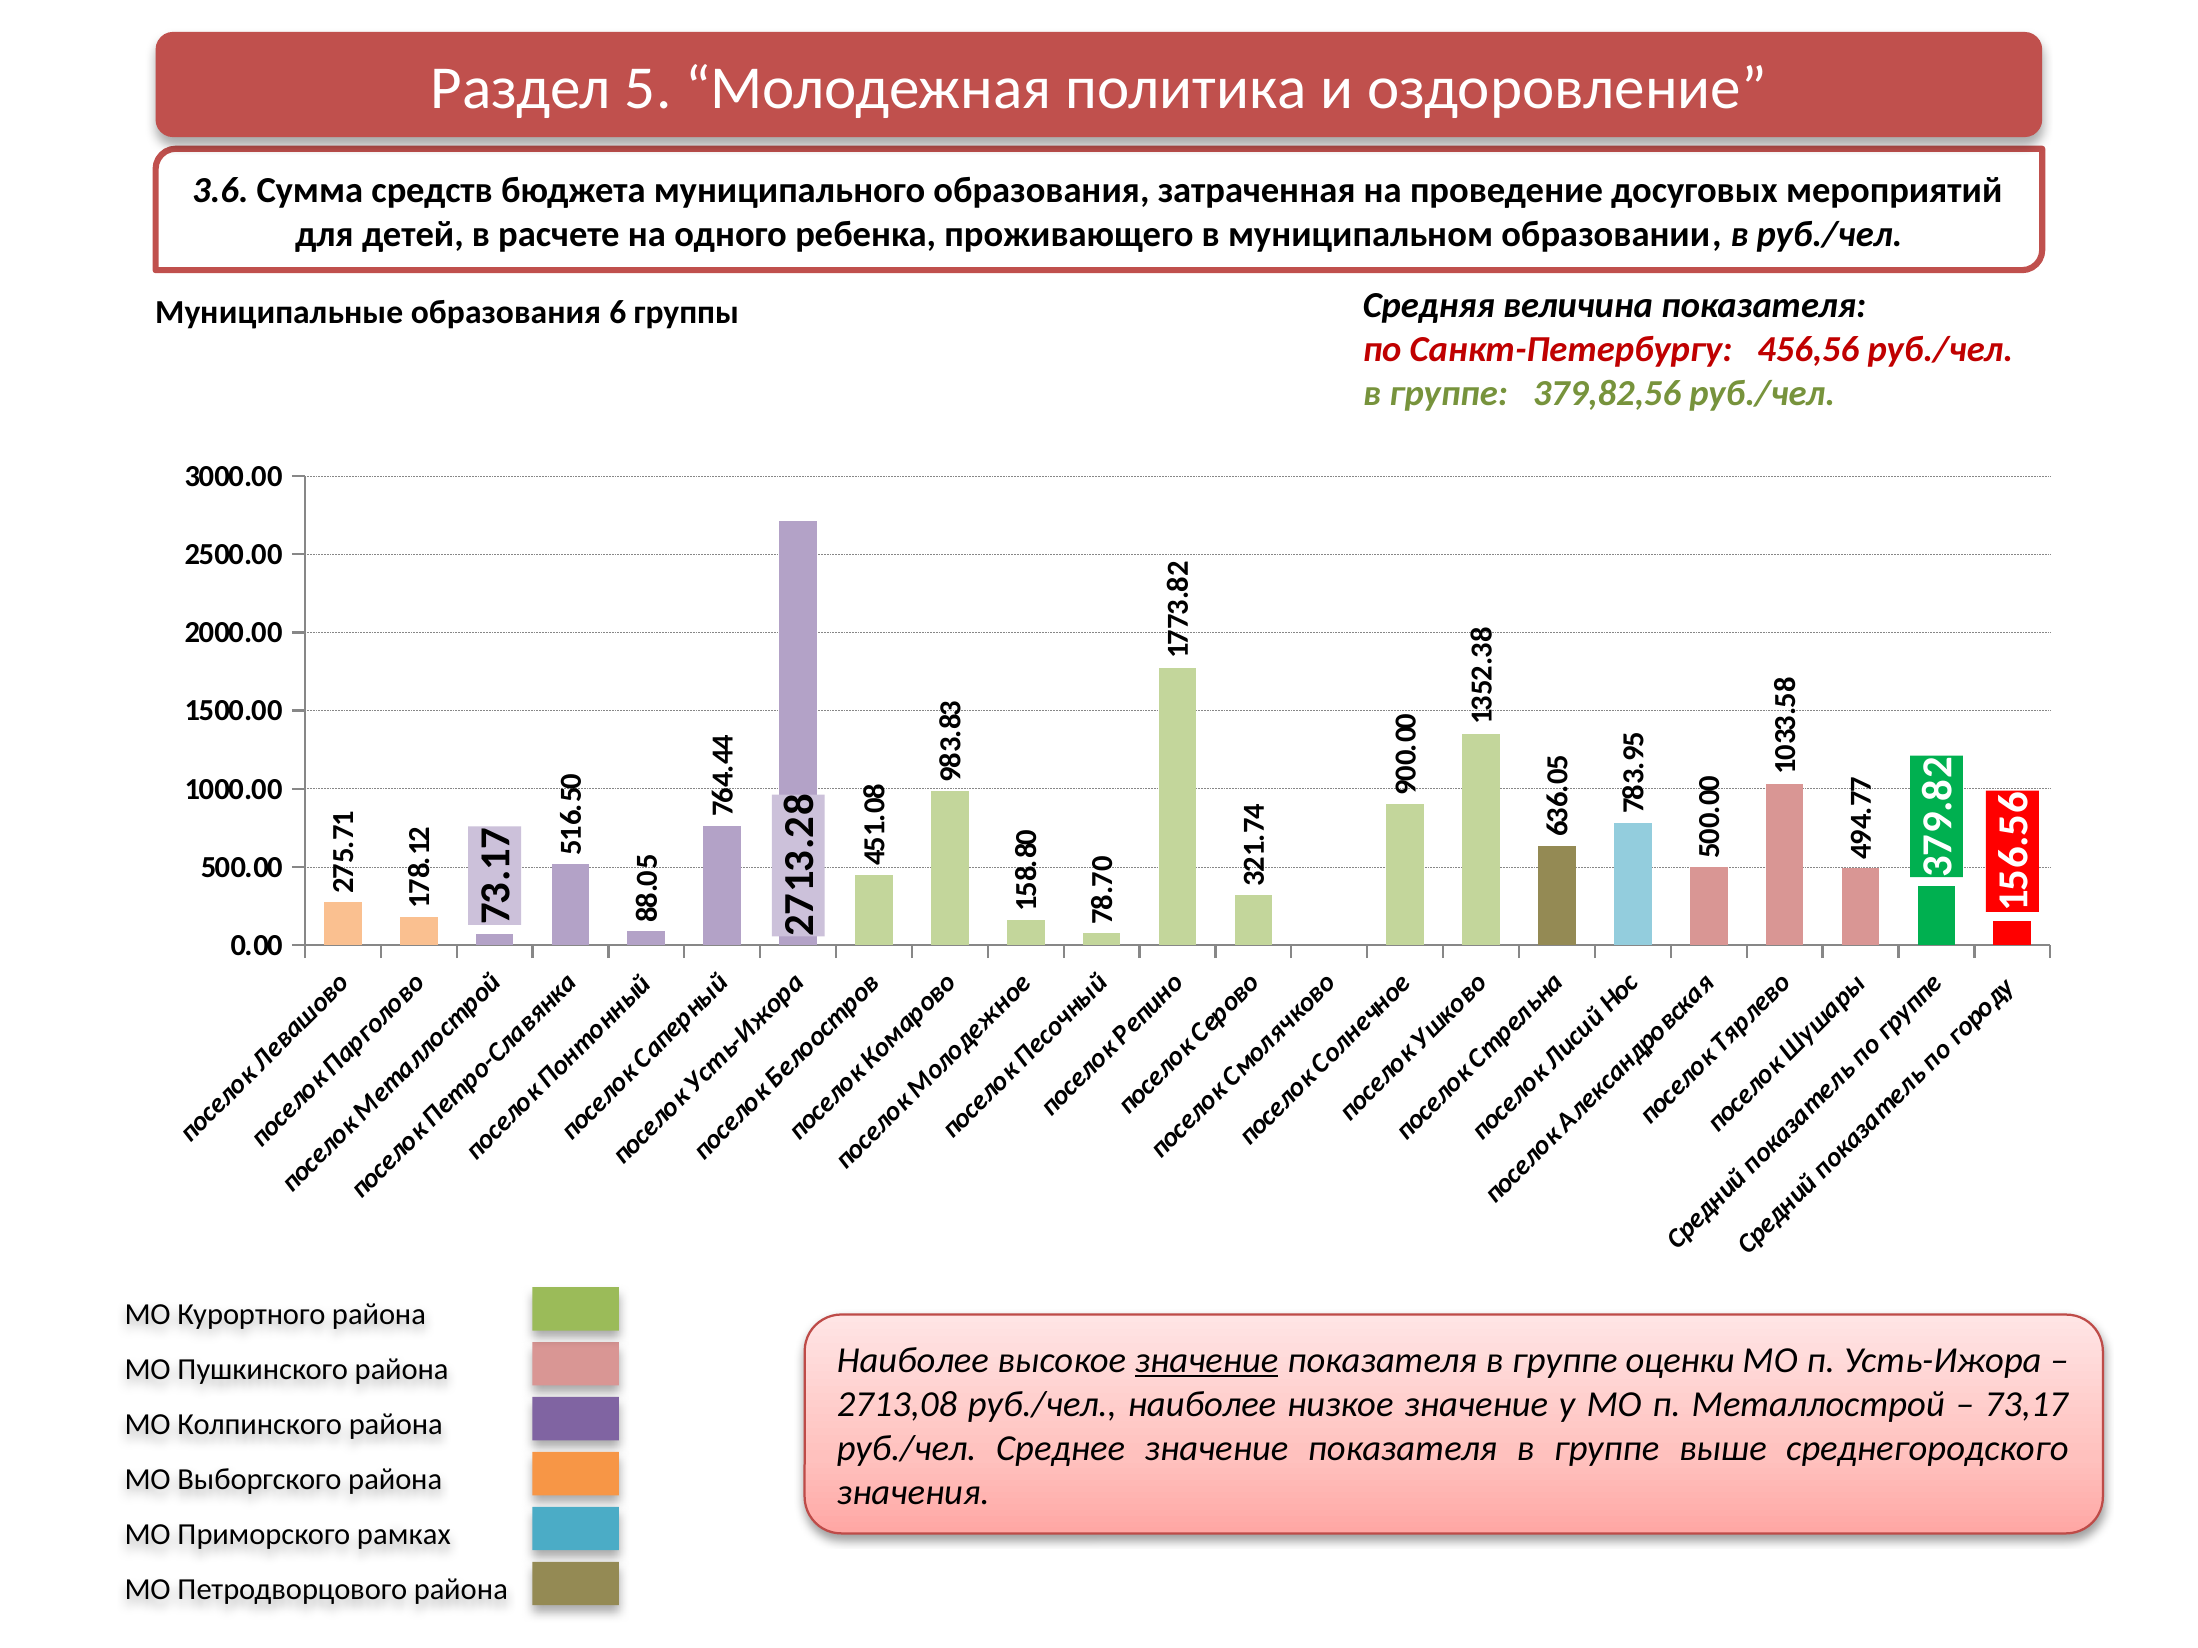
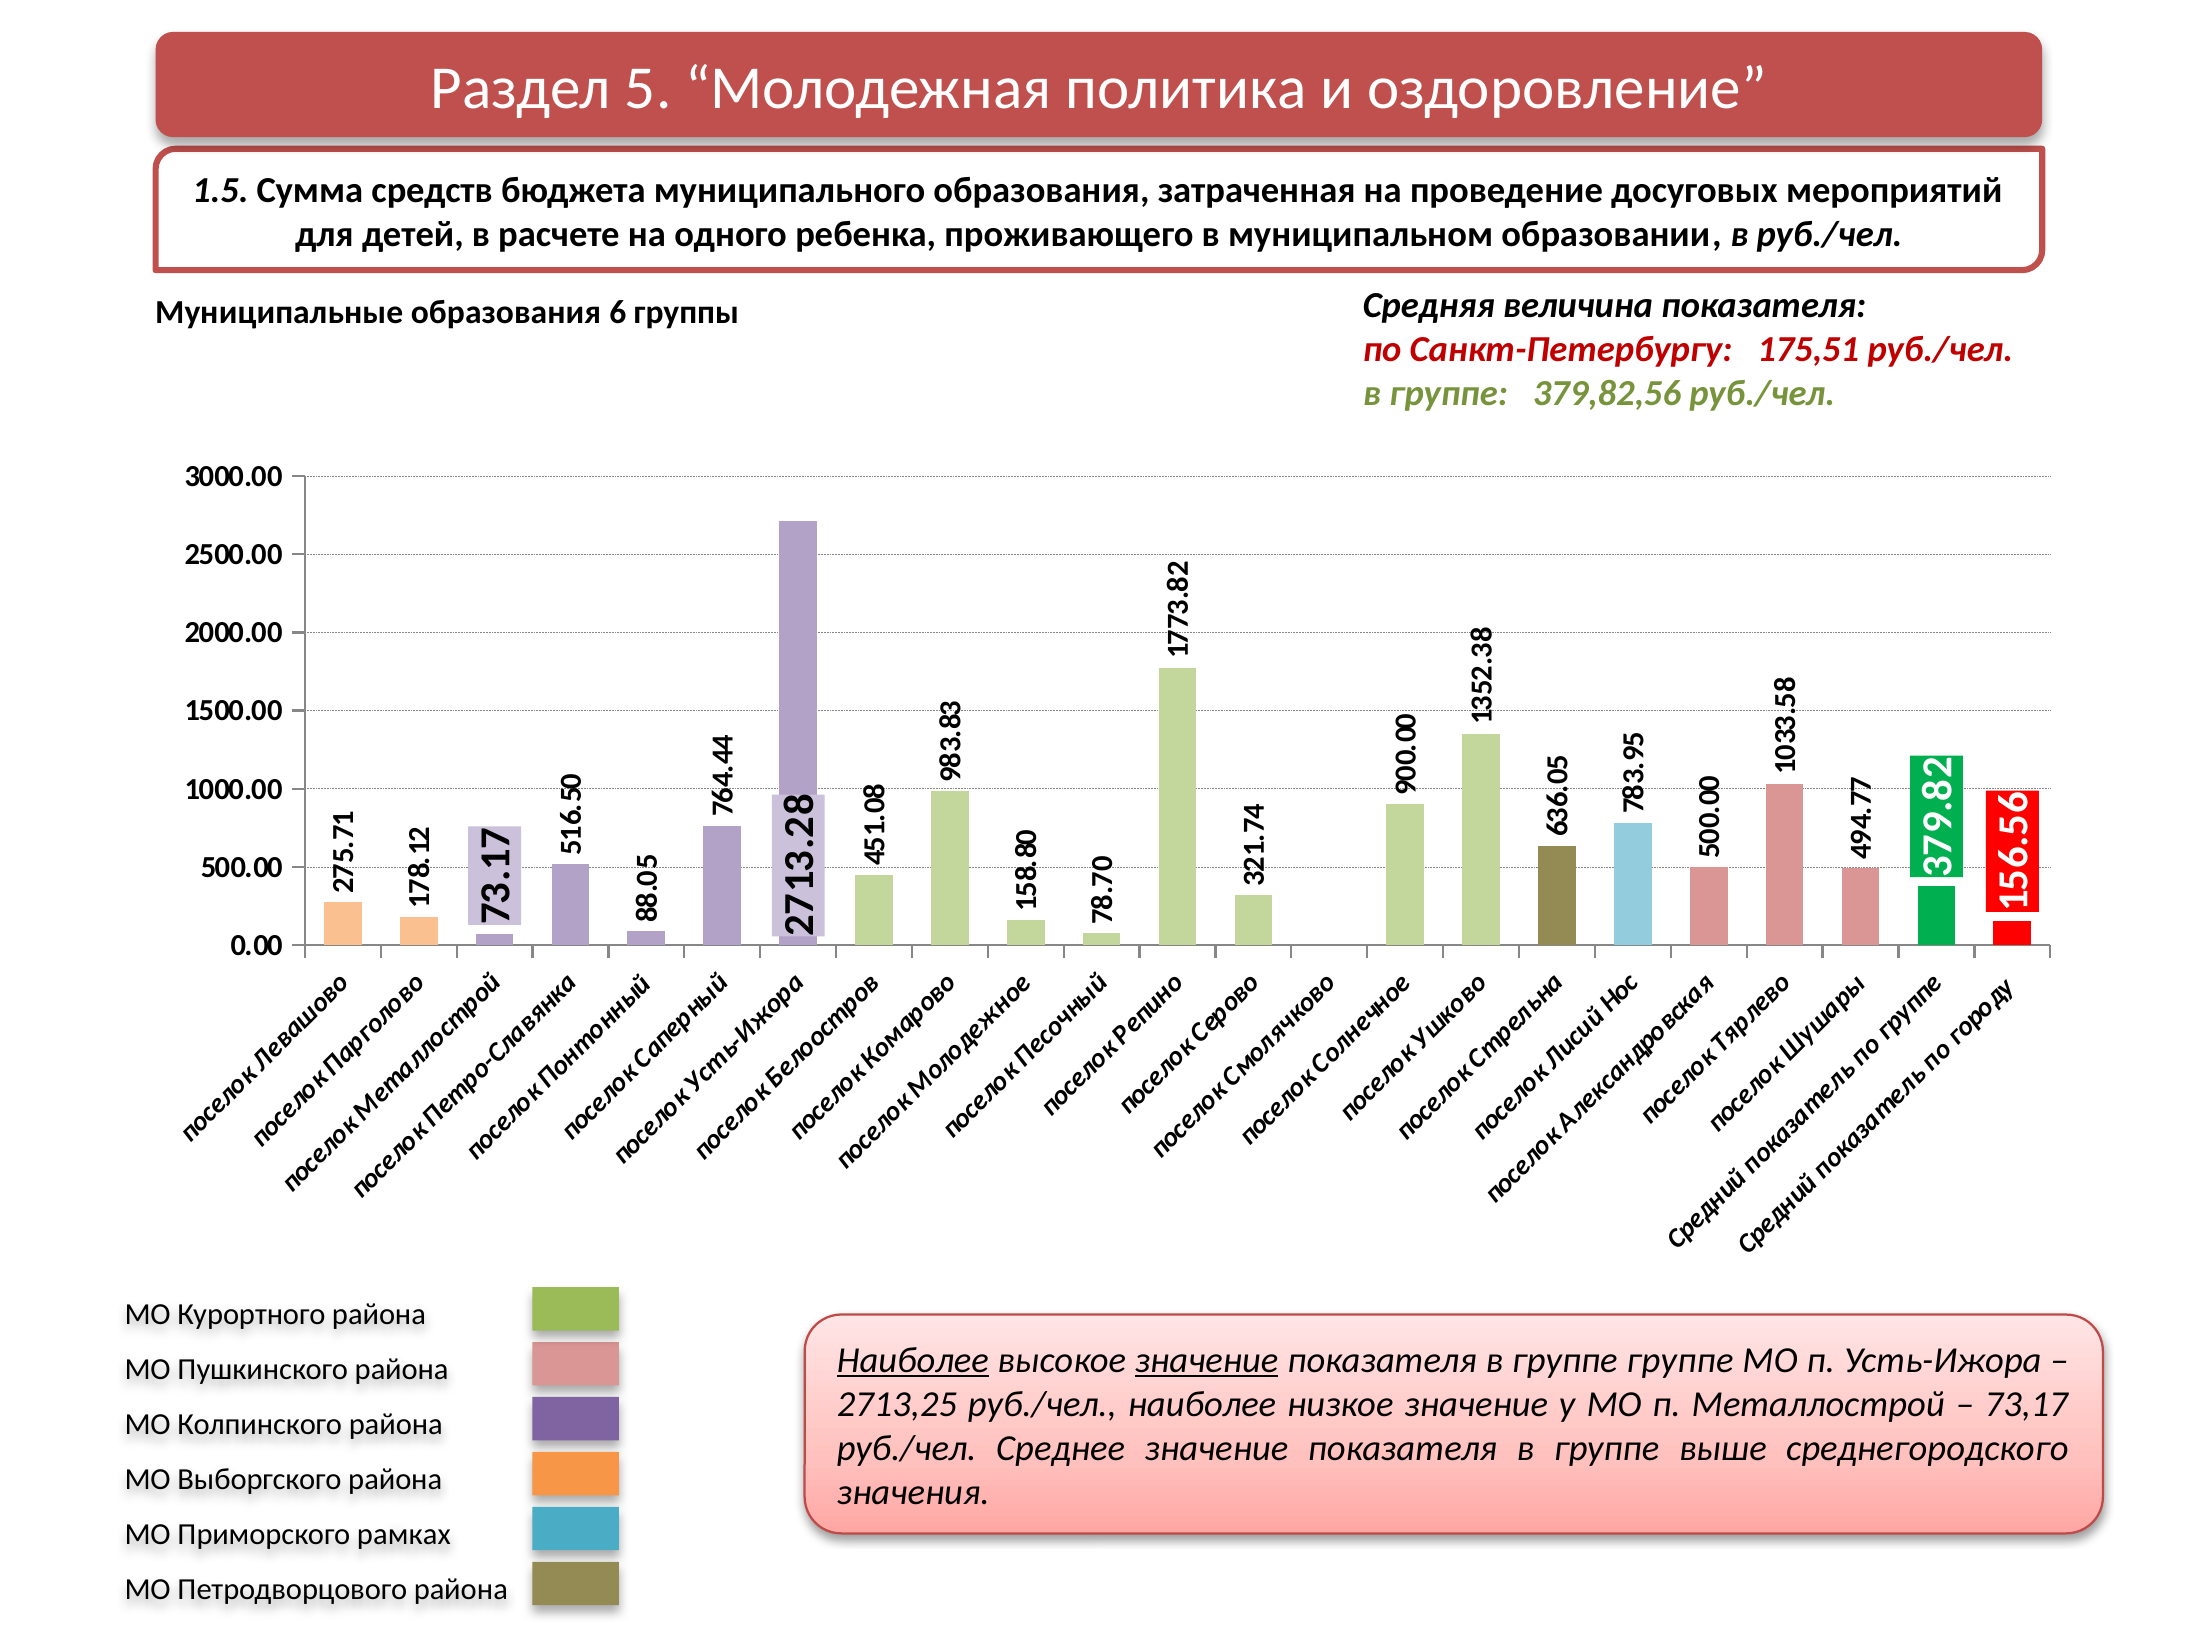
3.6: 3.6 -> 1.5 (220, 190)
456,56: 456,56 -> 175,51 (1808, 350)
Наиболее underline: none -> present (913, 1361)
группе оценки: оценки -> группе (1680, 1361)
2713,08: 2713,08 -> 2713,25 (897, 1405)
